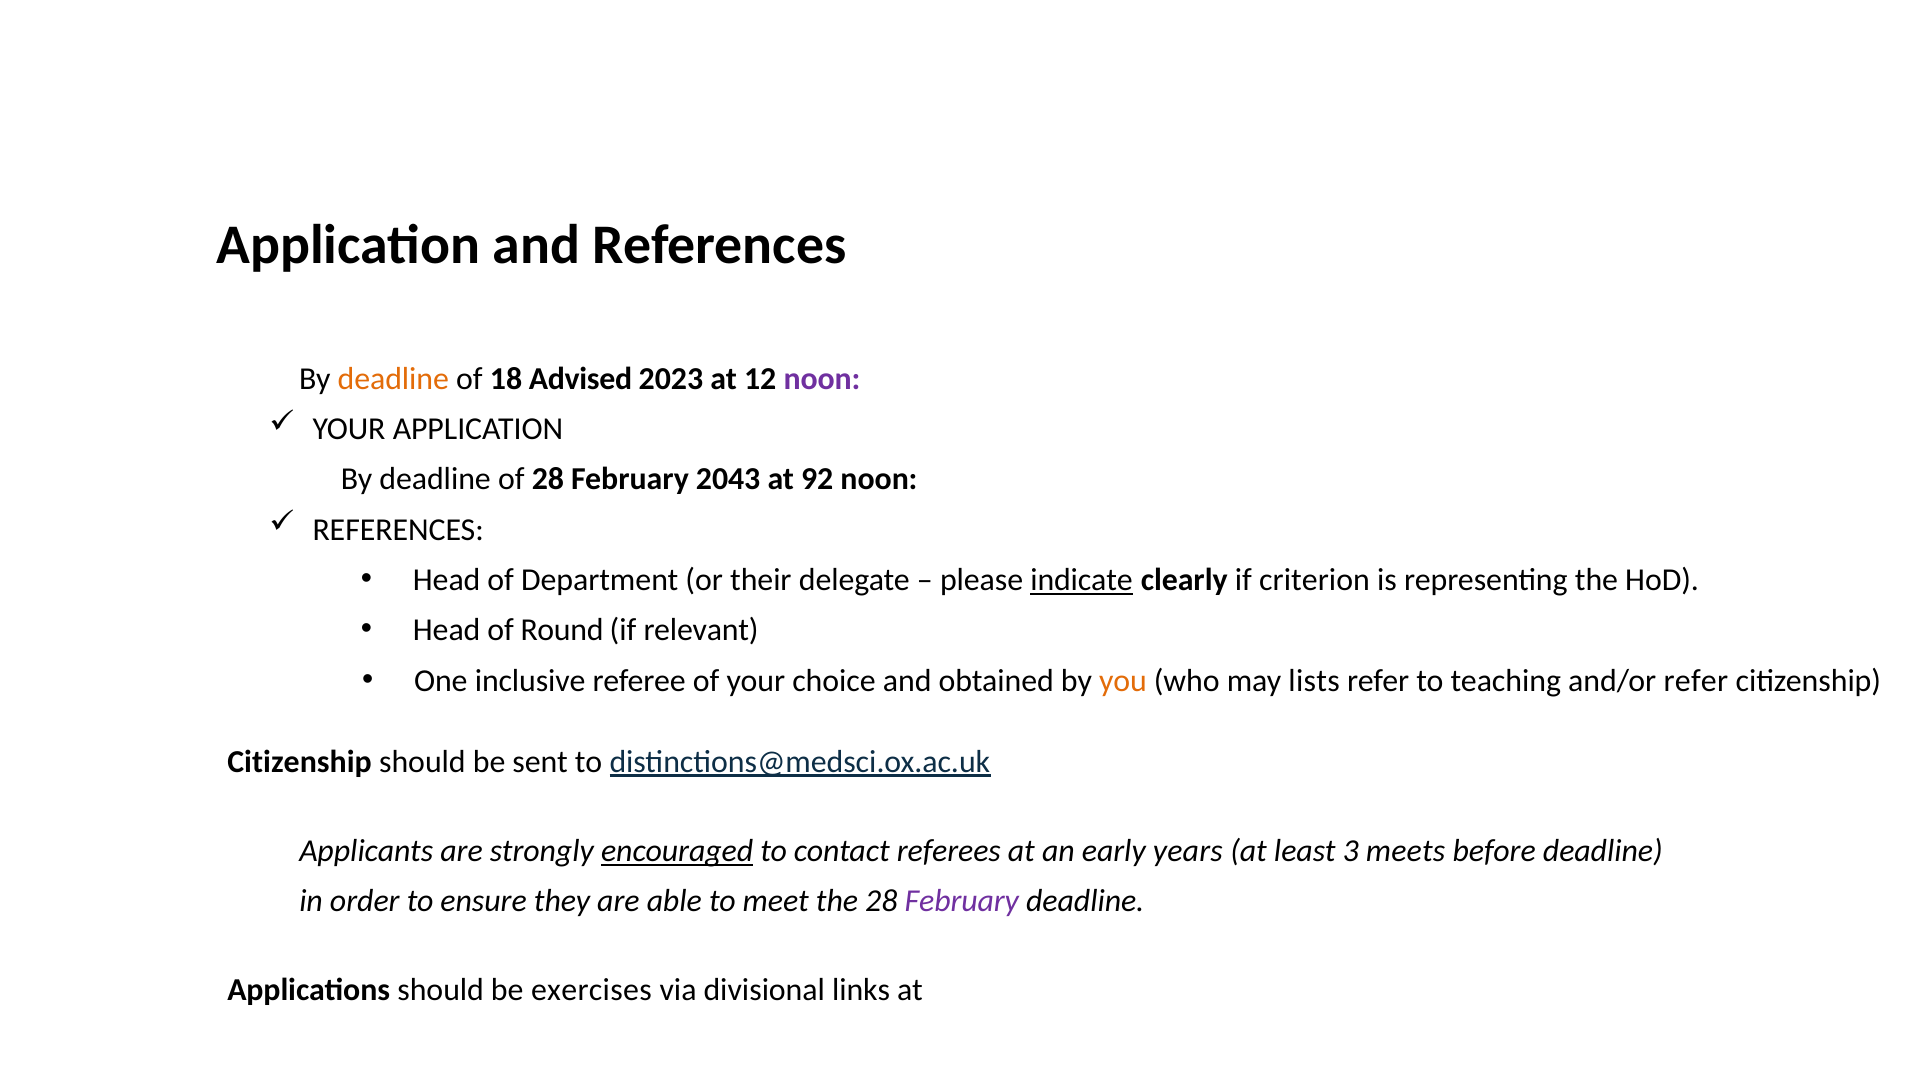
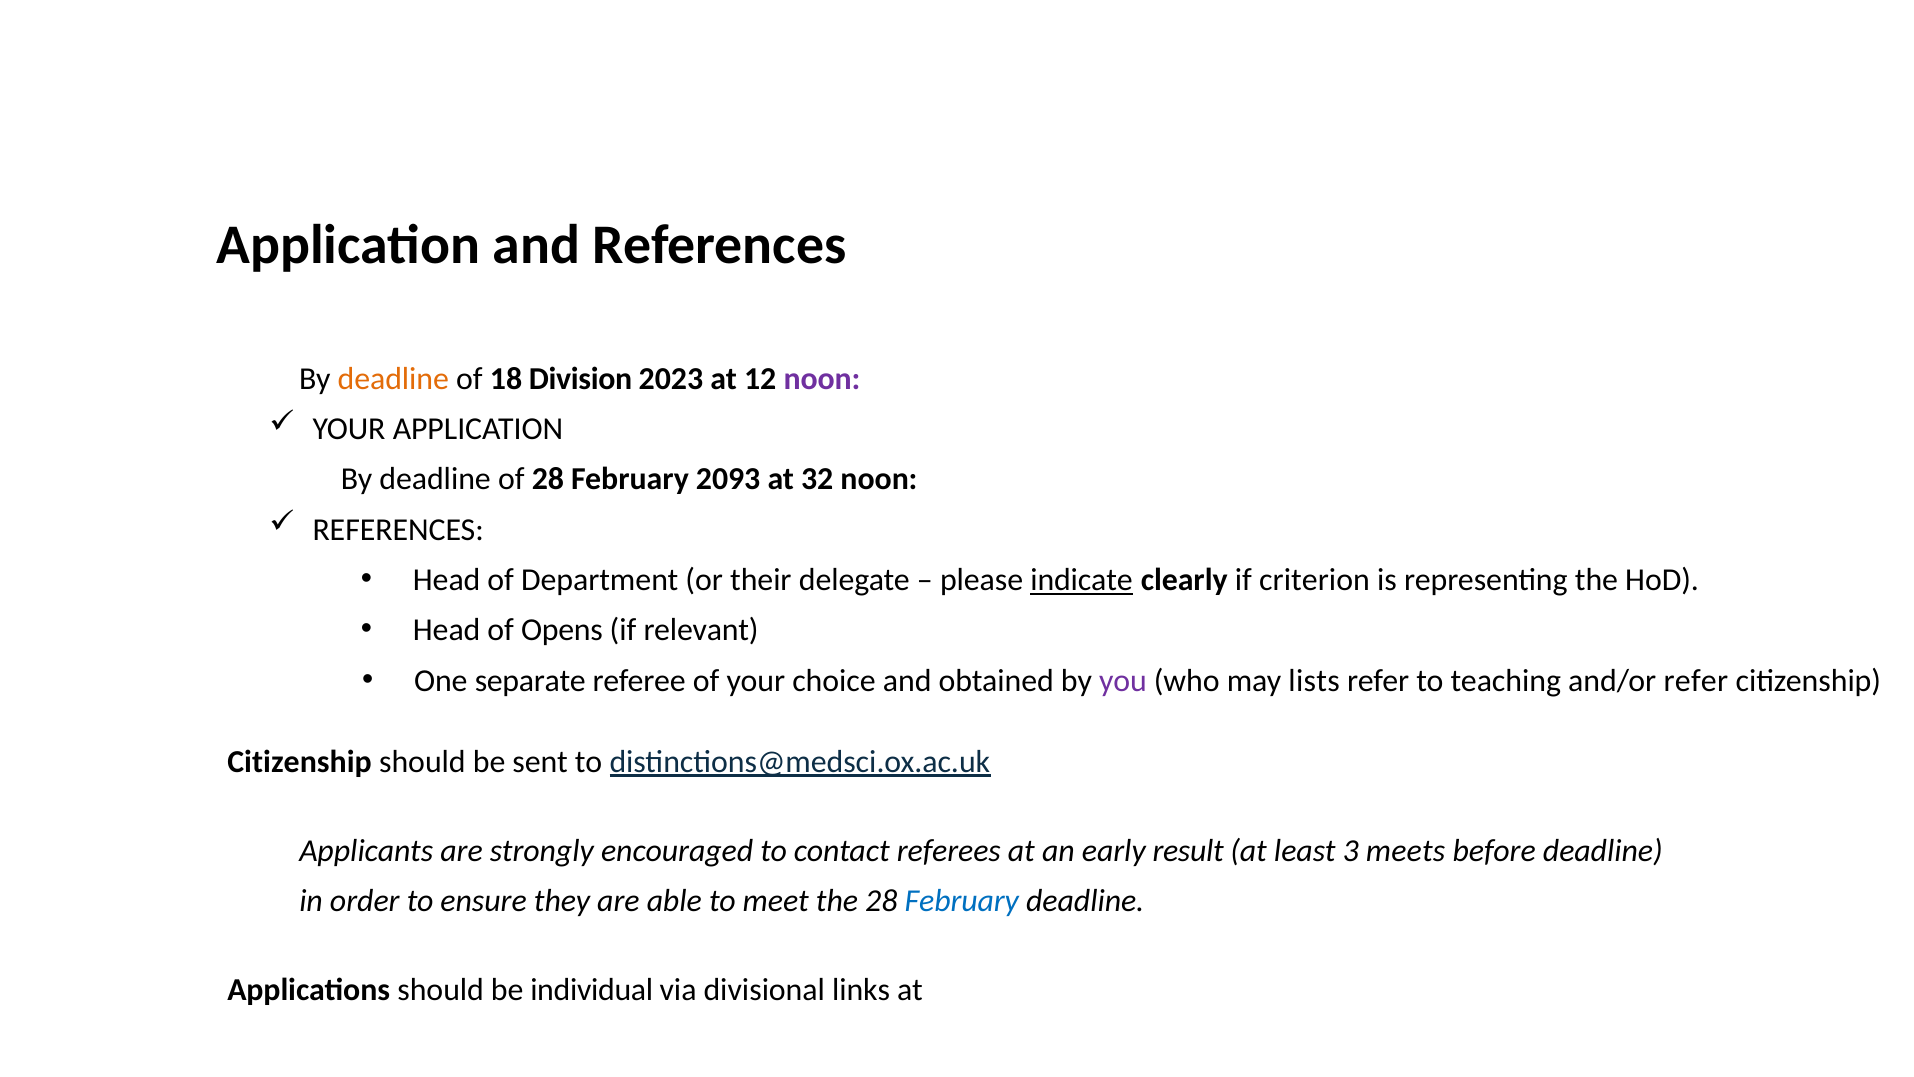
Advised: Advised -> Division (581, 379)
2043: 2043 -> 2093 (728, 479)
92: 92 -> 32 (817, 479)
Round: Round -> Opens (562, 630)
inclusive: inclusive -> separate (530, 680)
you colour: orange -> purple (1123, 680)
encouraged underline: present -> none (677, 851)
years: years -> result (1188, 851)
February colour: purple -> blue (962, 901)
exercises: exercises -> individual (592, 990)
